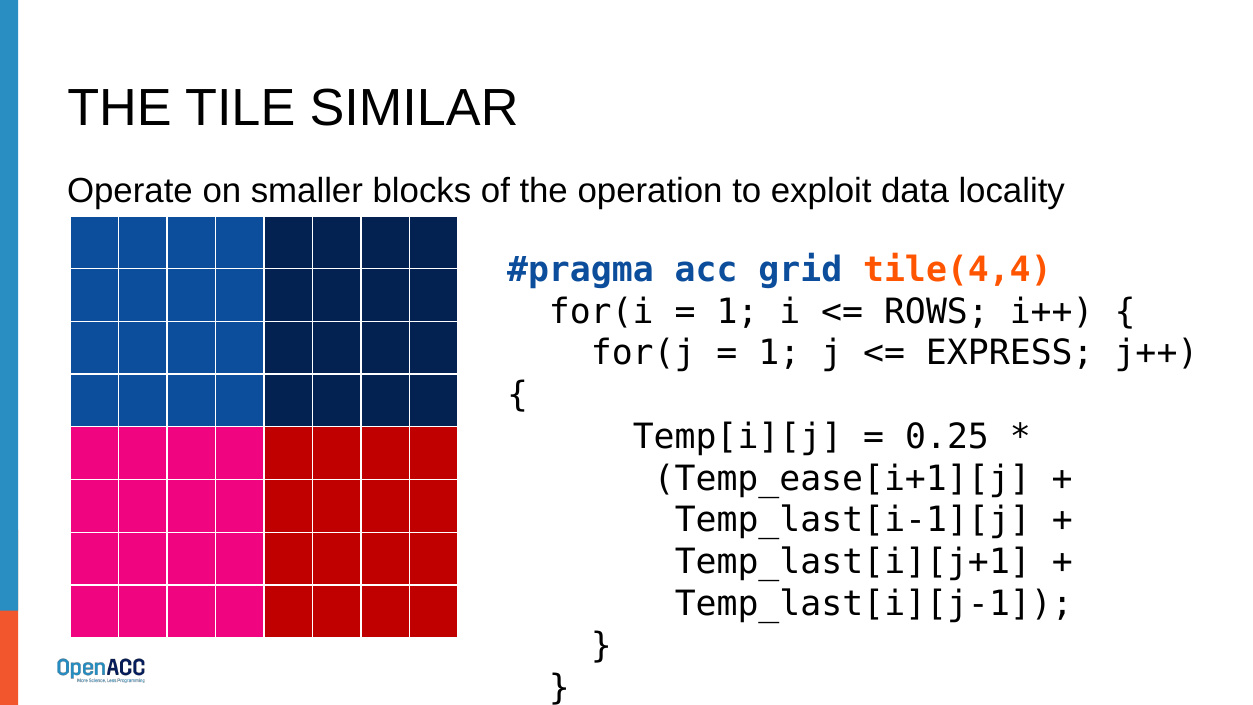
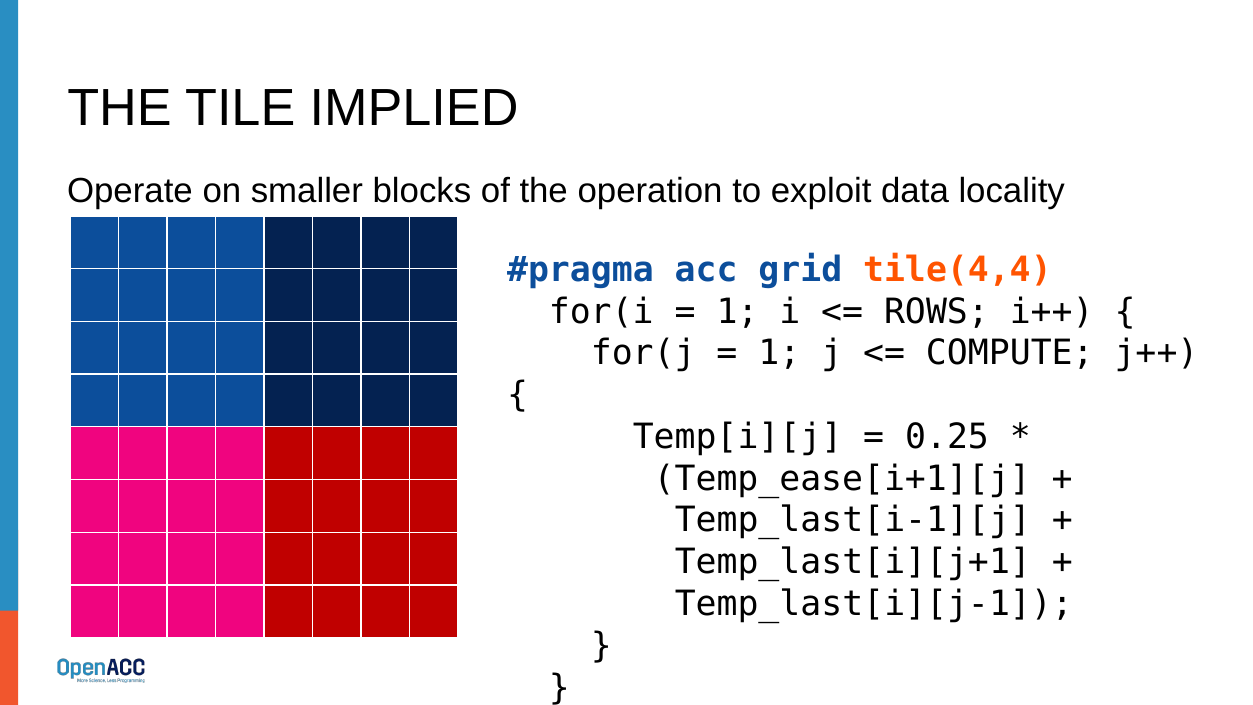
SIMILAR: SIMILAR -> IMPLIED (414, 108)
EXPRESS: EXPRESS -> COMPUTE (1010, 353)
